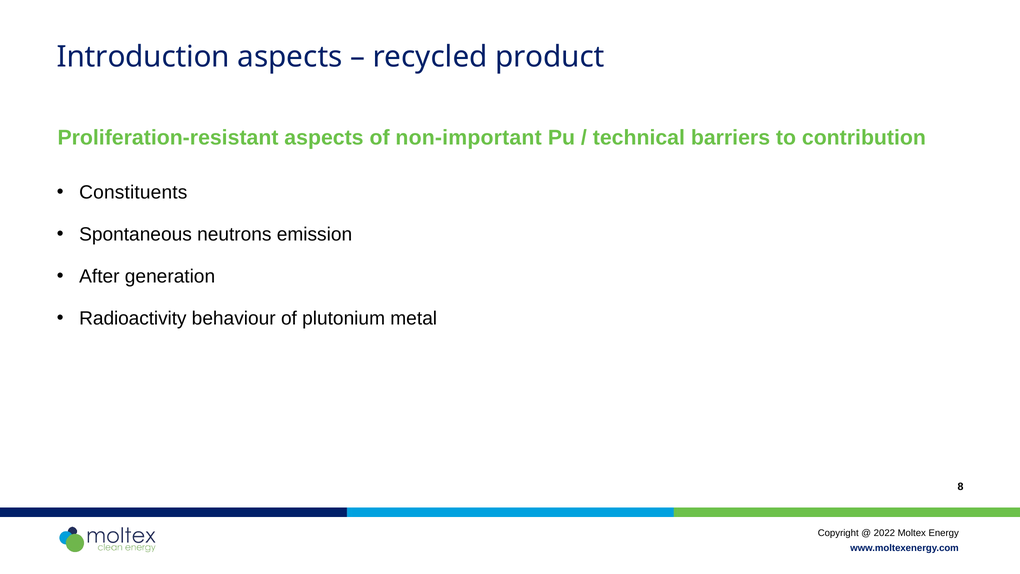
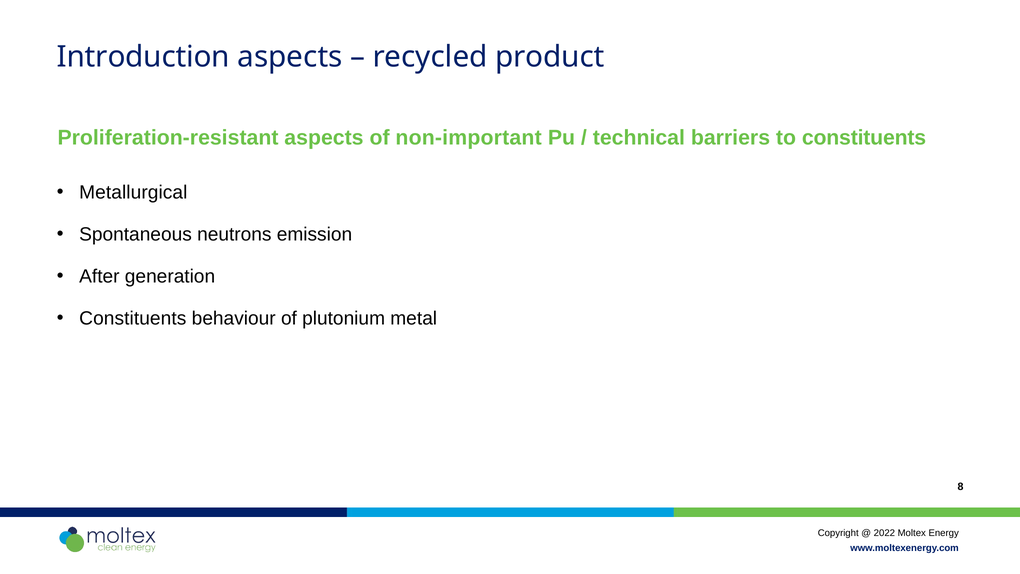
to contribution: contribution -> constituents (864, 138)
Constituents: Constituents -> Metallurgical (133, 192)
Radioactivity: Radioactivity -> Constituents (133, 318)
